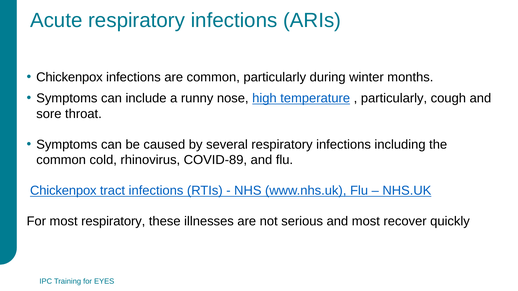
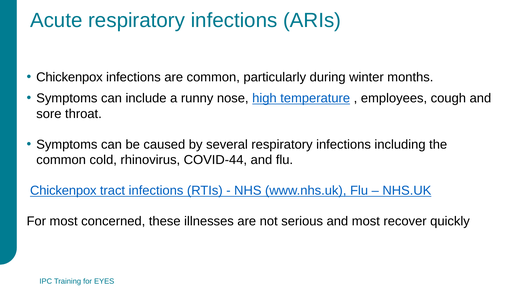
particularly: particularly -> employees (394, 98)
COVID-89: COVID-89 -> COVID-44 (215, 160)
most respiratory: respiratory -> concerned (113, 222)
